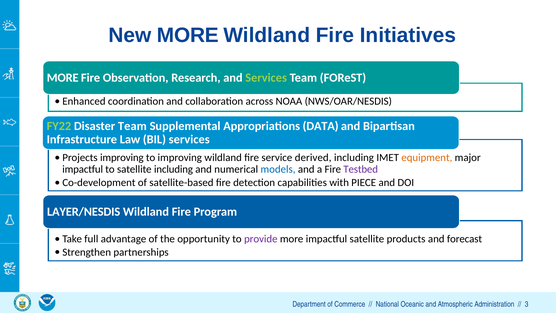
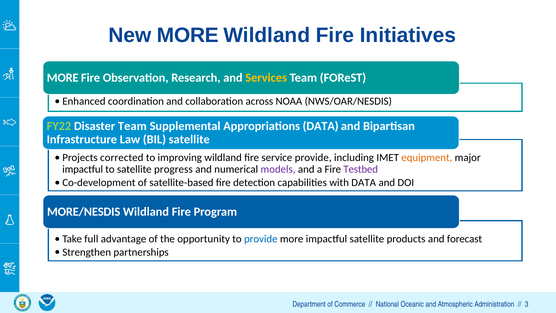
Services colour: light green -> yellow (266, 78)
BIL services: services -> satellite (189, 139)
Projects improving: improving -> corrected (122, 158)
service derived: derived -> provide (313, 158)
satellite including: including -> progress (173, 169)
models colour: blue -> purple (278, 169)
with PIECE: PIECE -> DATA (364, 183)
LAYER/NESDIS: LAYER/NESDIS -> MORE/NESDIS (84, 211)
provide colour: purple -> blue (261, 239)
